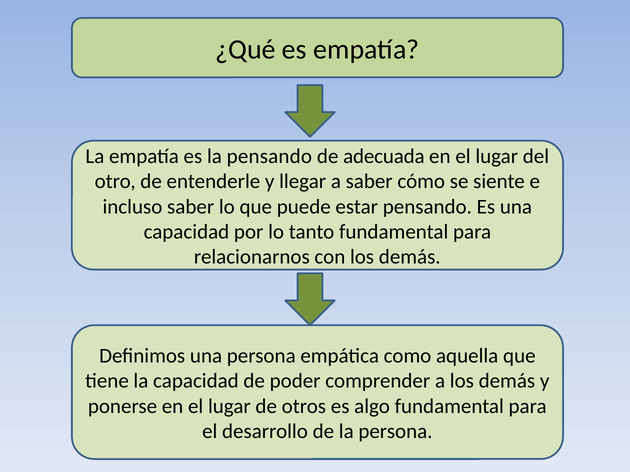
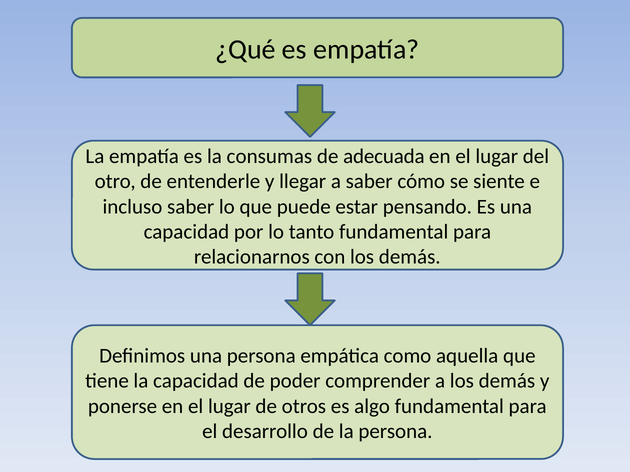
la pensando: pensando -> consumas (269, 156)
